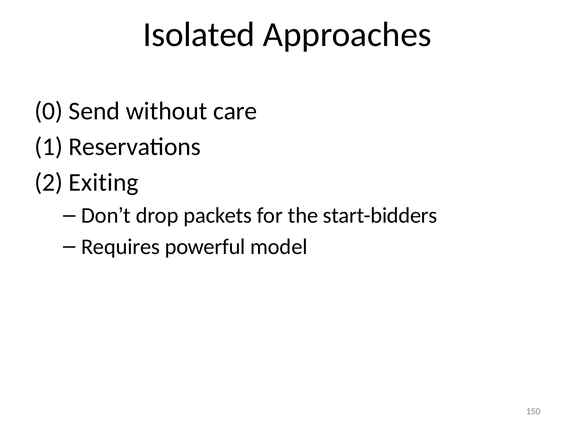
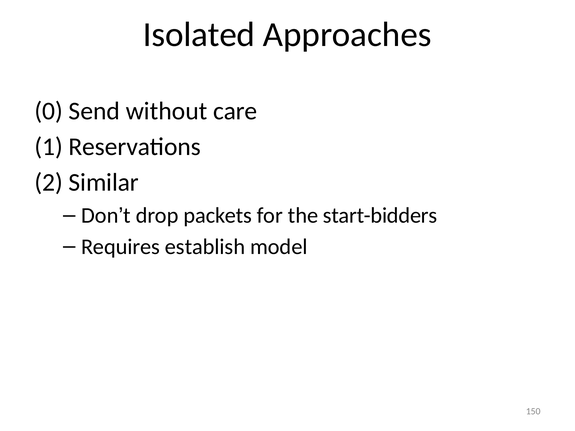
Exiting: Exiting -> Similar (104, 183)
powerful: powerful -> establish (205, 247)
